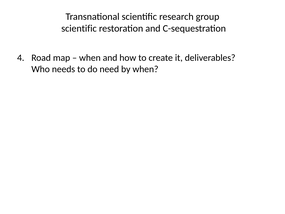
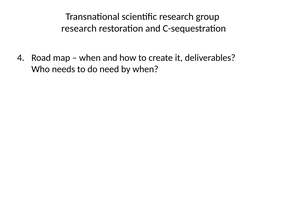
scientific: scientific -> research (79, 28)
